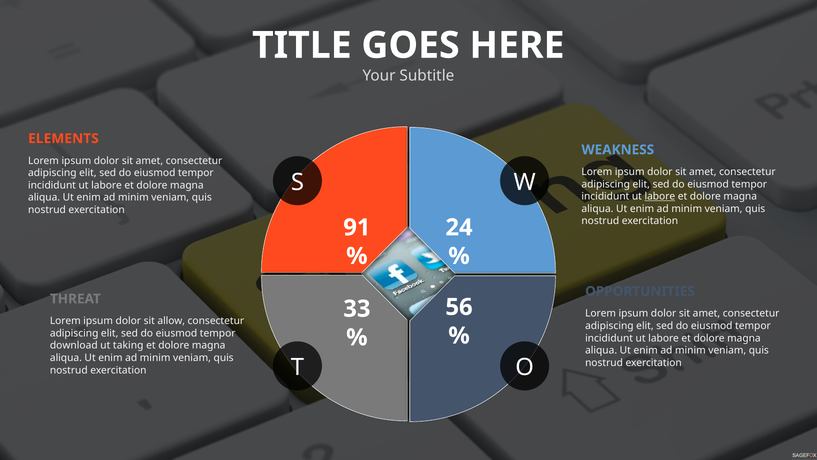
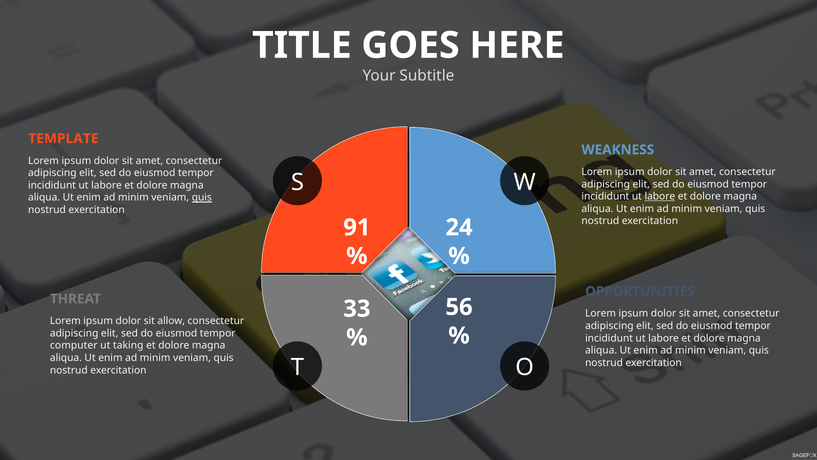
ELEMENTS: ELEMENTS -> TEMPLATE (63, 138)
quis underline: none -> present (202, 197)
download: download -> computer (74, 345)
